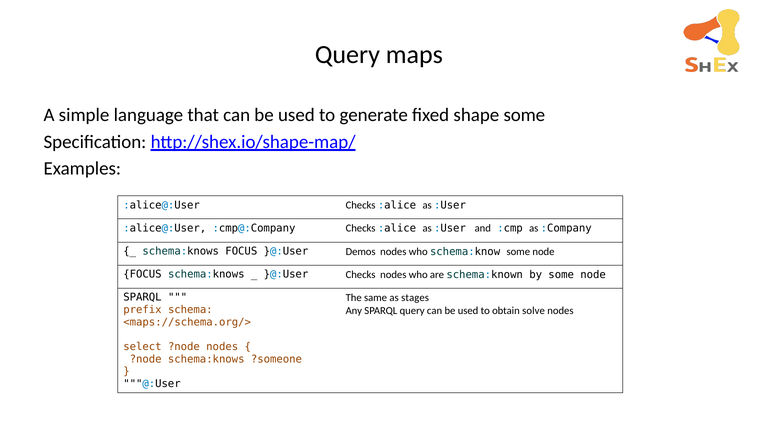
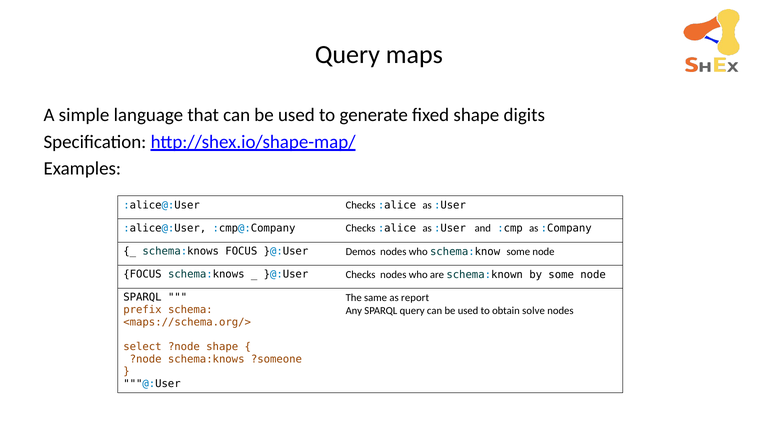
shape some: some -> digits (524, 115)
stages: stages -> report (415, 297)
?node nodes: nodes -> shape (222, 346)
